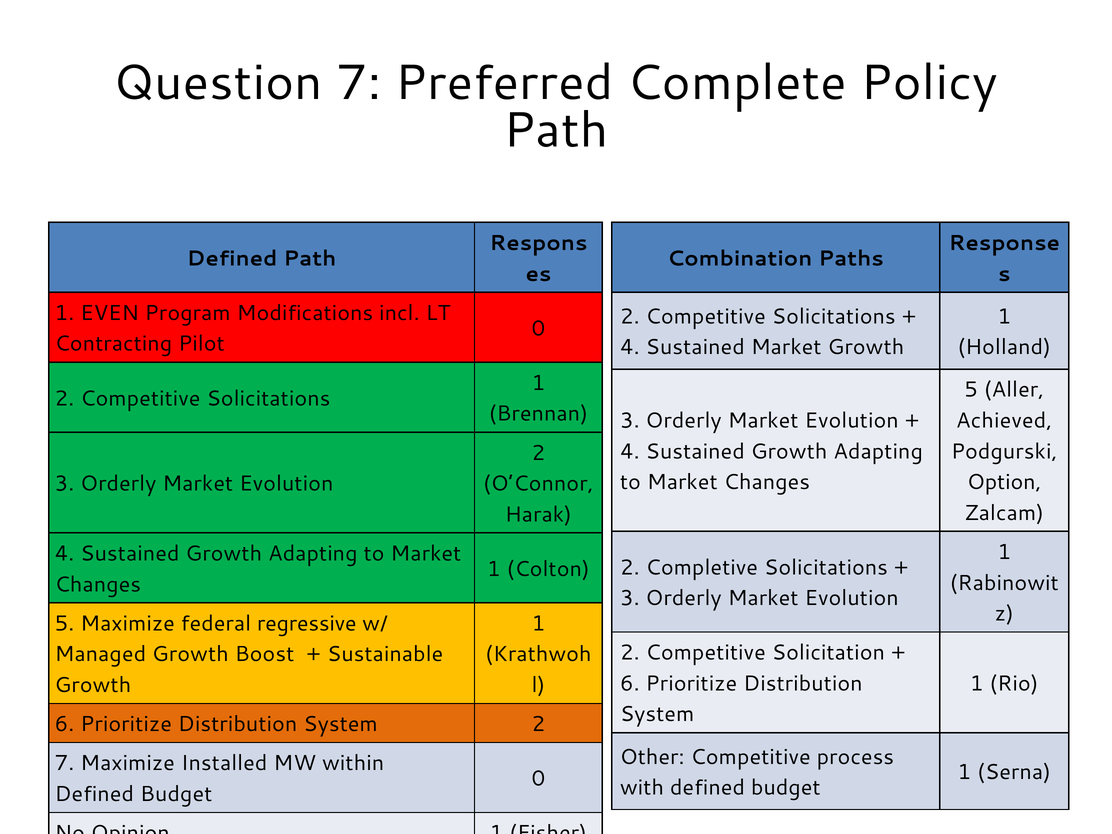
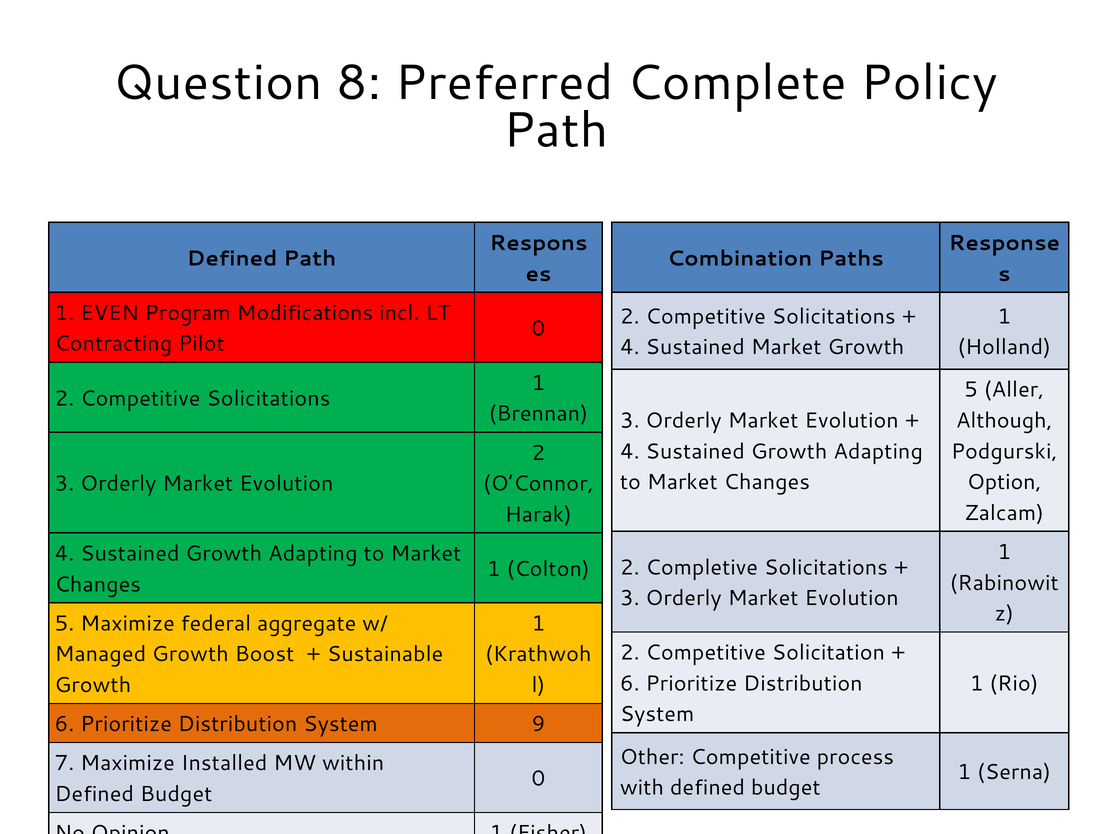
Question 7: 7 -> 8 (359, 83)
Achieved: Achieved -> Although (1004, 421)
regressive: regressive -> aggregate (307, 624)
System 2: 2 -> 9 (538, 724)
